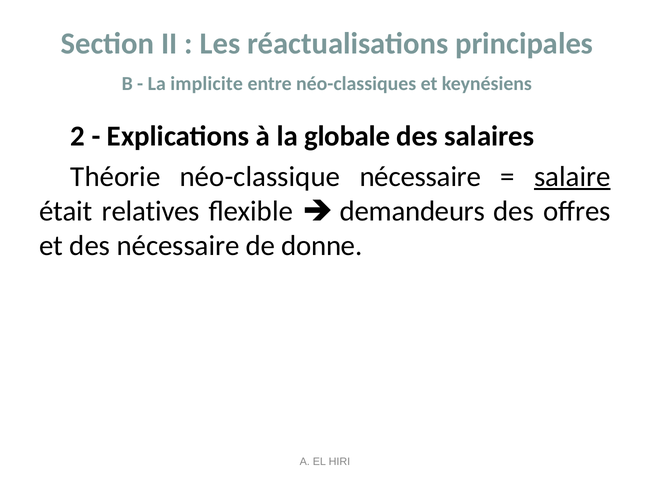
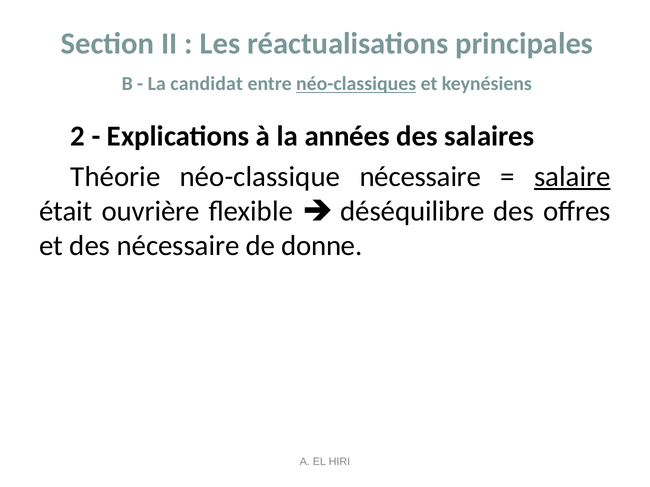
implicite: implicite -> candidat (207, 84)
néo-classiques underline: none -> present (356, 84)
globale: globale -> années (347, 136)
relatives: relatives -> ouvrière (151, 211)
demandeurs: demandeurs -> déséquilibre (412, 211)
